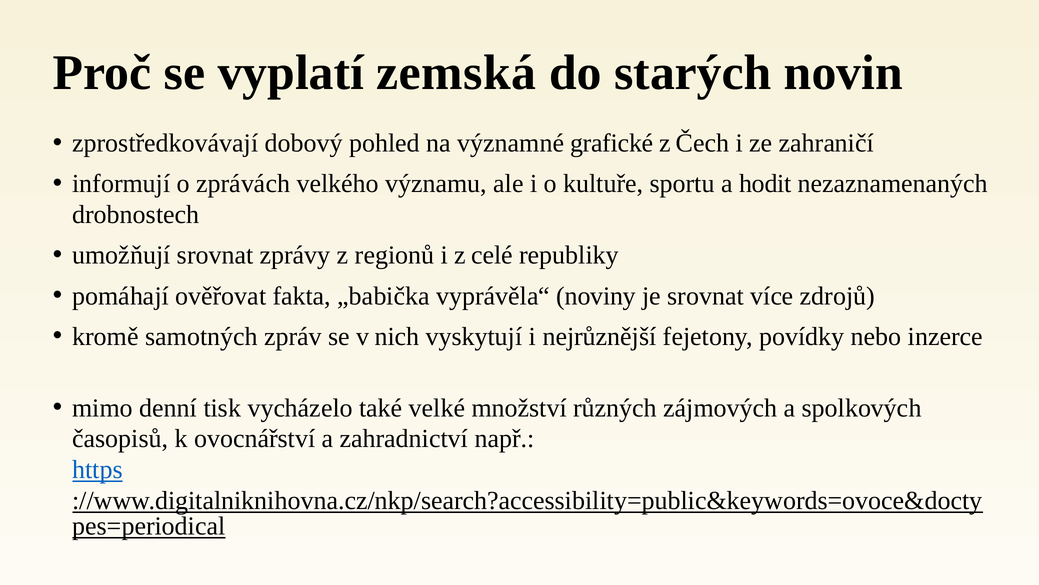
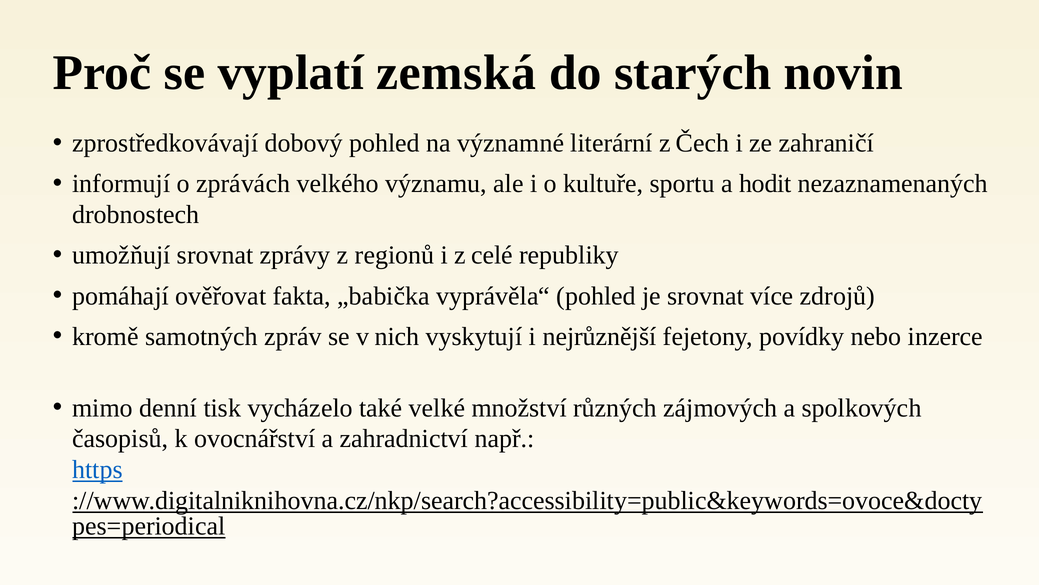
grafické: grafické -> literární (612, 143)
vyprávěla“ noviny: noviny -> pohled (596, 296)
